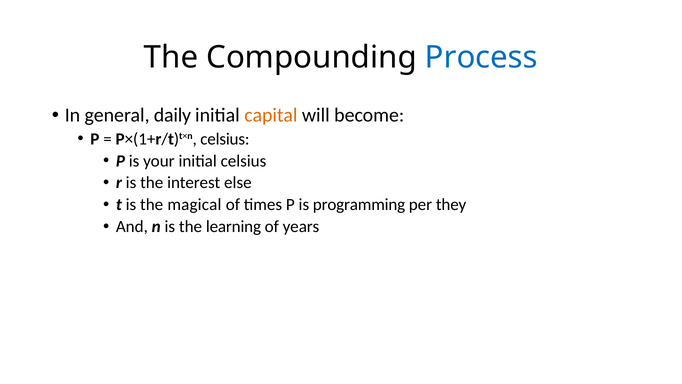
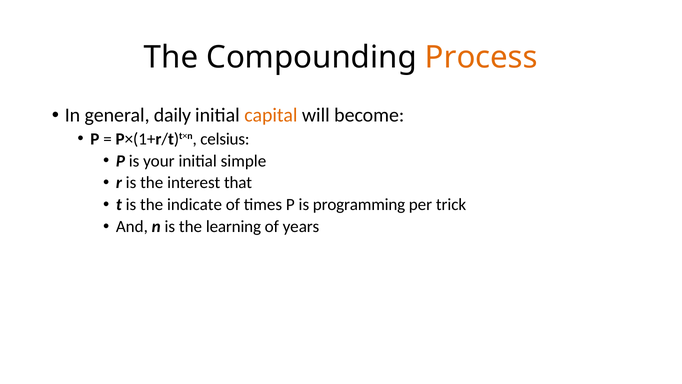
Process colour: blue -> orange (481, 57)
initial celsius: celsius -> simple (243, 161)
else: else -> that (238, 183)
magical: magical -> indicate (195, 205)
they: they -> trick (451, 205)
